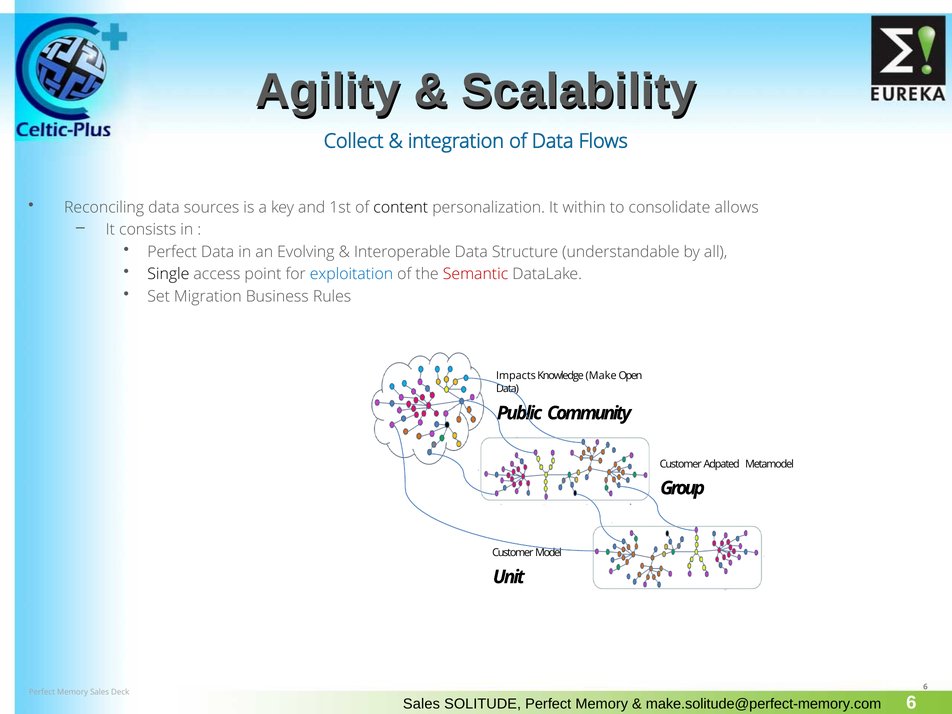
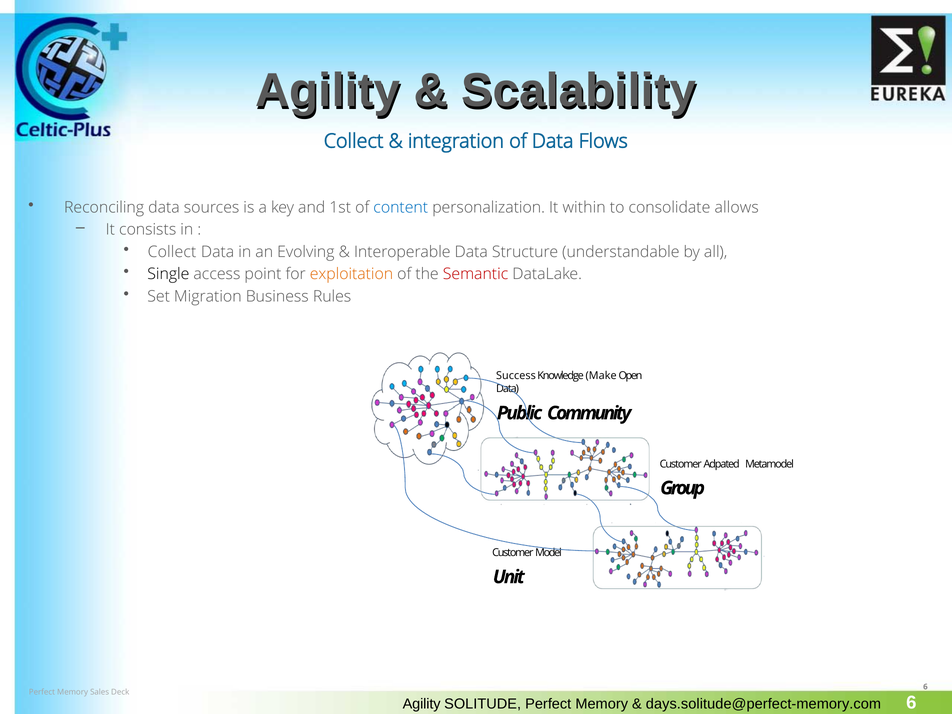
content colour: black -> blue (401, 207)
Perfect: Perfect -> Collect (172, 252)
exploitation colour: blue -> orange (351, 274)
Impacts: Impacts -> Success (516, 376)
Sales: Sales -> Agility (422, 704)
make.solitude@perfect-memory.com: make.solitude@perfect-memory.com -> days.solitude@perfect-memory.com (763, 704)
